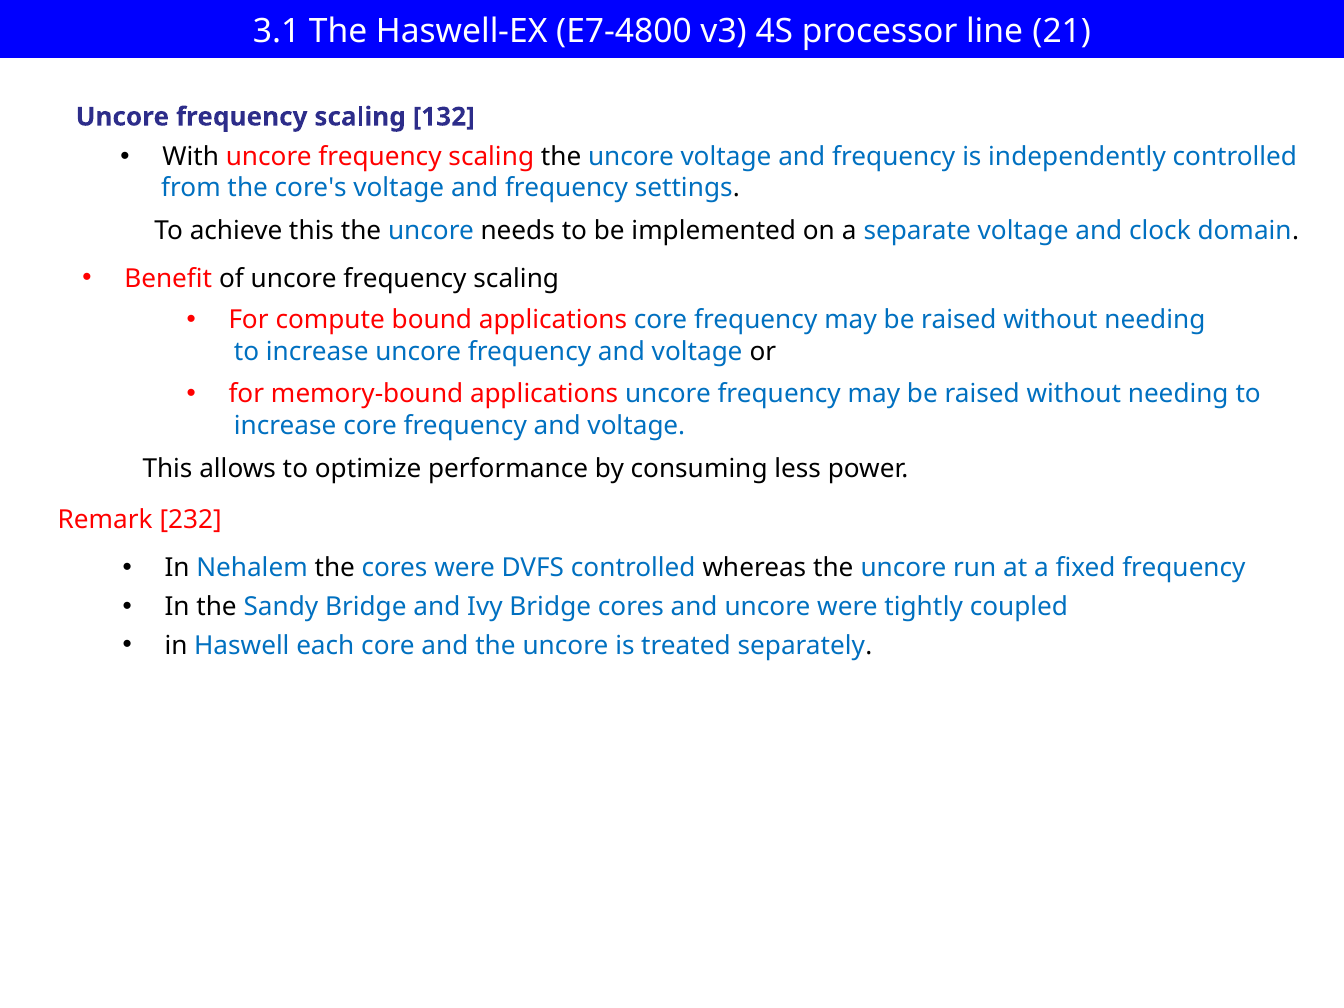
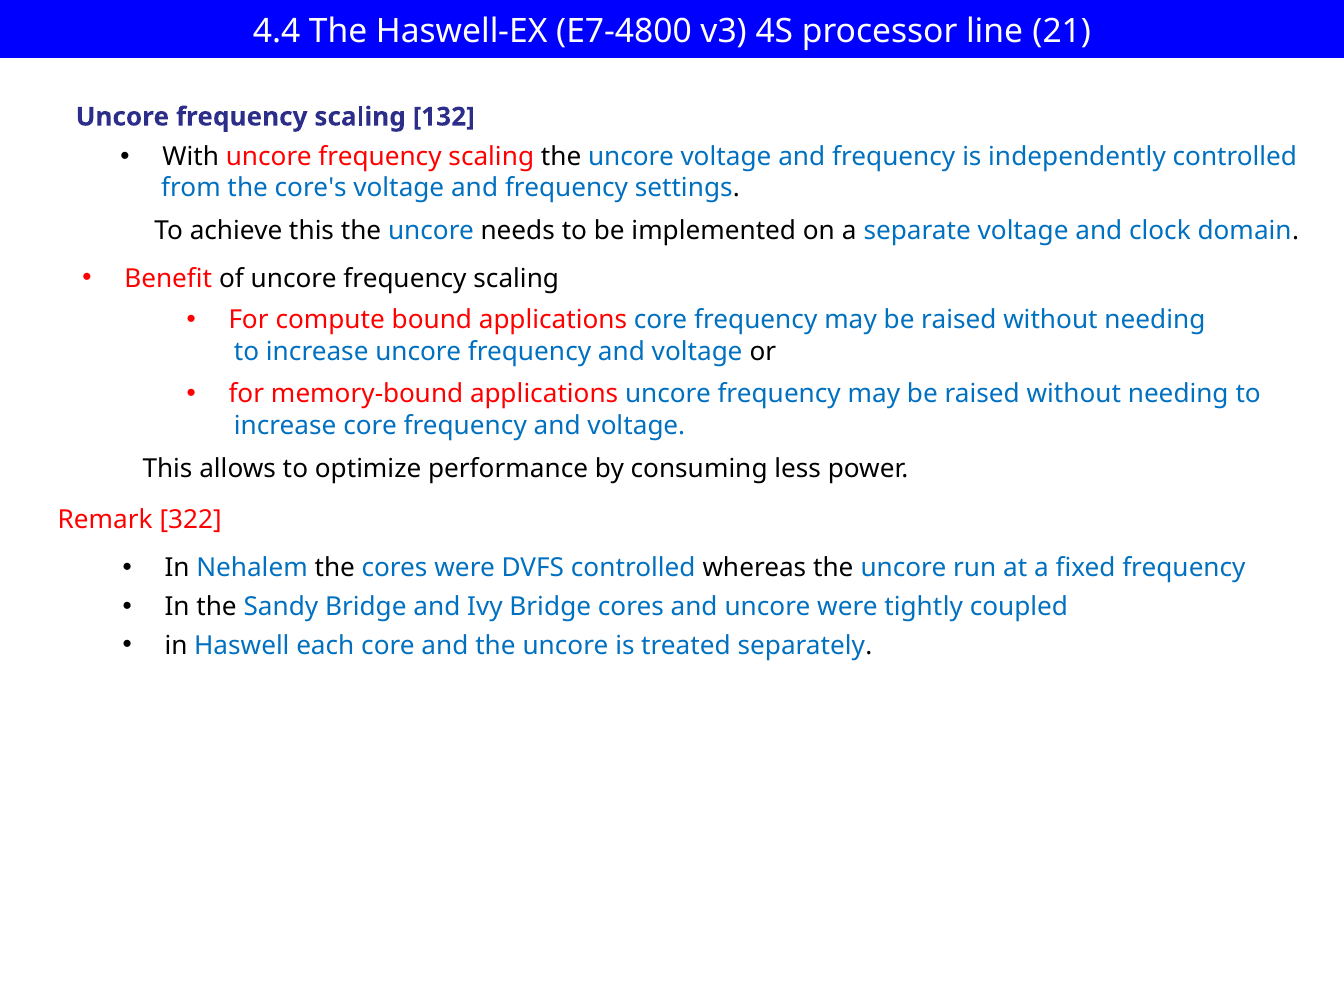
3.1: 3.1 -> 4.4 (277, 31)
232: 232 -> 322 (191, 519)
